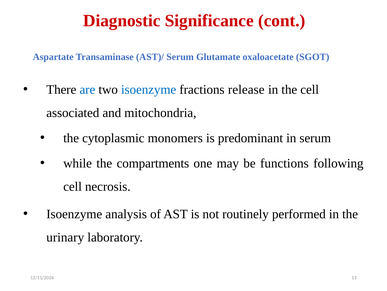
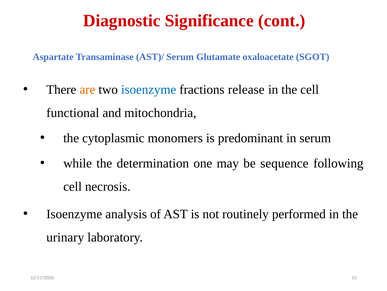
are colour: blue -> orange (87, 89)
associated: associated -> functional (73, 112)
compartments: compartments -> determination (153, 163)
functions: functions -> sequence (284, 163)
